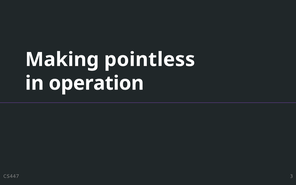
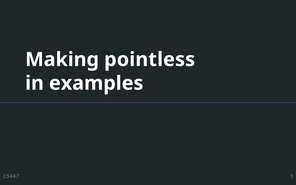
operation: operation -> examples (96, 83)
